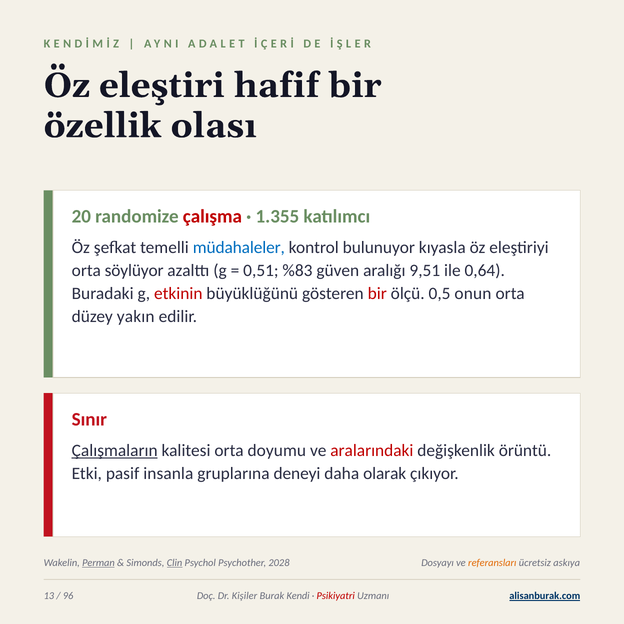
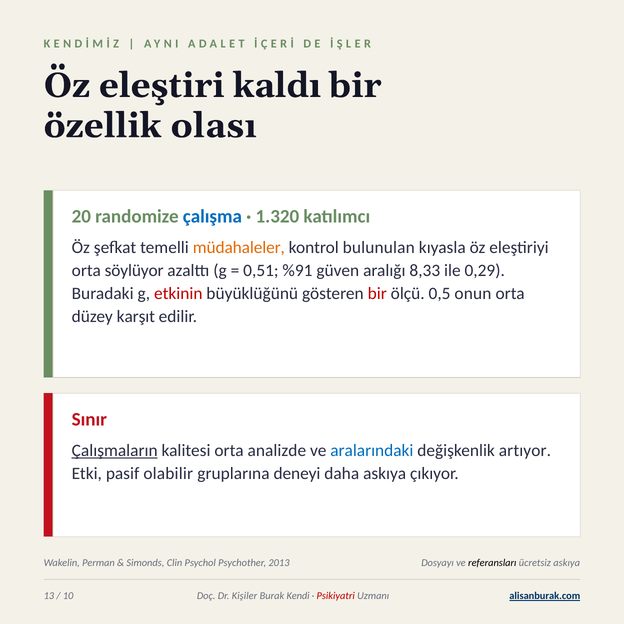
hafif: hafif -> kaldı (277, 85)
çalışma colour: red -> blue (212, 217)
1.355: 1.355 -> 1.320 (277, 217)
müdahaleler colour: blue -> orange (239, 248)
bulunuyor: bulunuyor -> bulunulan (379, 248)
%83: %83 -> %91 (297, 271)
9,51: 9,51 -> 8,33 (425, 271)
0,64: 0,64 -> 0,29 (485, 271)
yakın: yakın -> karşıt (136, 316)
doyumu: doyumu -> analizde (277, 450)
aralarındaki colour: red -> blue (372, 450)
örüntü: örüntü -> artıyor (525, 450)
insanla: insanla -> olabilir (168, 473)
daha olarak: olarak -> askıya (385, 473)
Perman underline: present -> none (98, 563)
Clin underline: present -> none (175, 563)
2028: 2028 -> 2013 (279, 563)
referansları colour: orange -> black (492, 563)
96: 96 -> 10 (68, 596)
